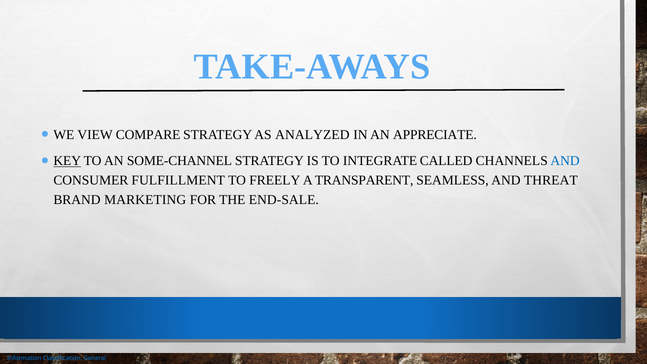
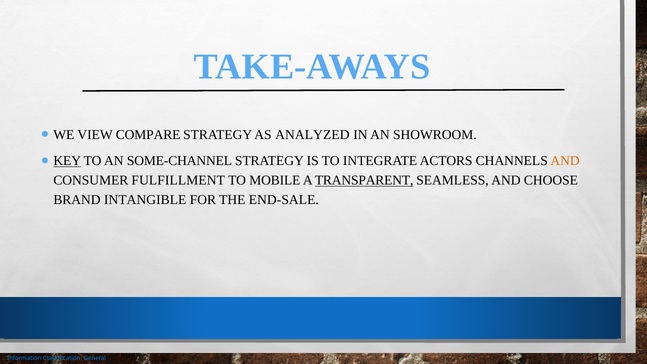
APPRECIATE: APPRECIATE -> SHOWROOM (435, 135)
CALLED: CALLED -> ACTORS (446, 161)
AND colour: blue -> orange (565, 161)
FREELY: FREELY -> MOBILE (275, 180)
TRANSPARENT underline: none -> present (364, 180)
THREAT: THREAT -> CHOOSE (551, 180)
MARKETING: MARKETING -> INTANGIBLE (145, 200)
